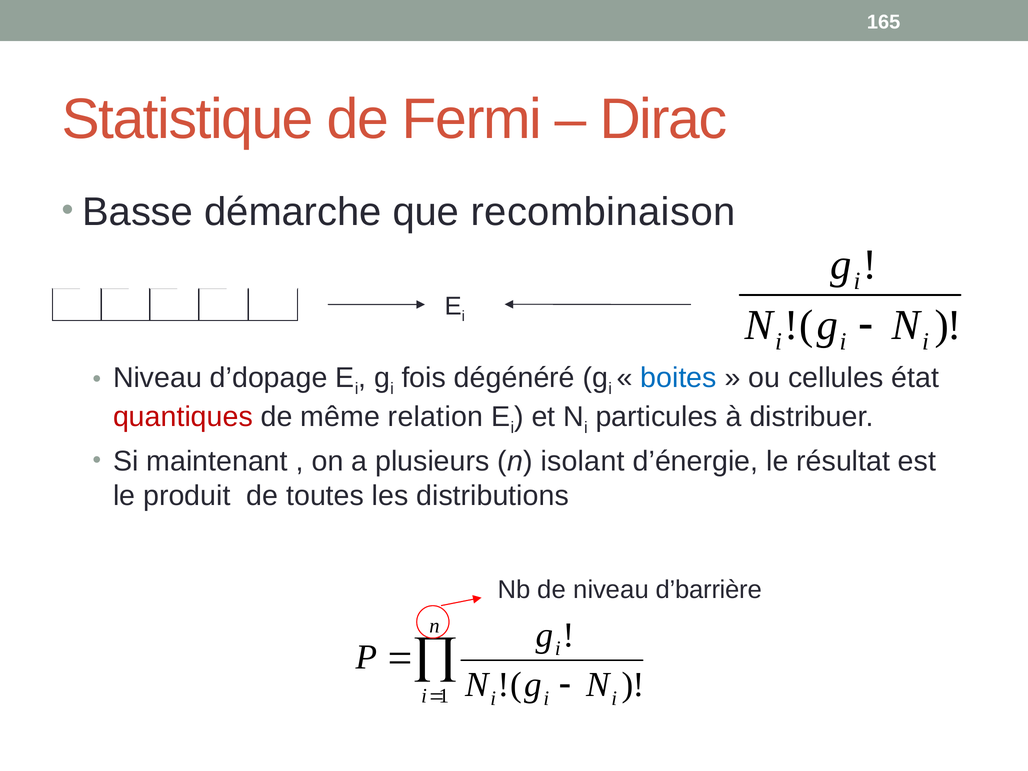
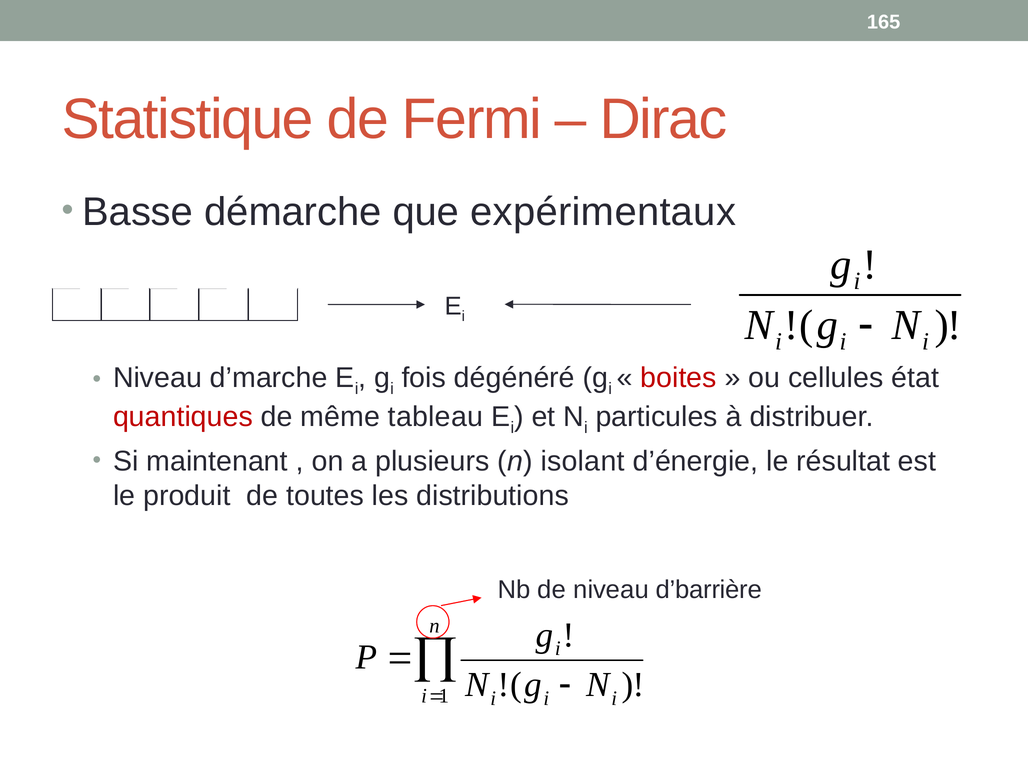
recombinaison: recombinaison -> expérimentaux (603, 212)
d’dopage: d’dopage -> d’marche (269, 378)
boites colour: blue -> red (678, 378)
relation: relation -> tableau (435, 417)
